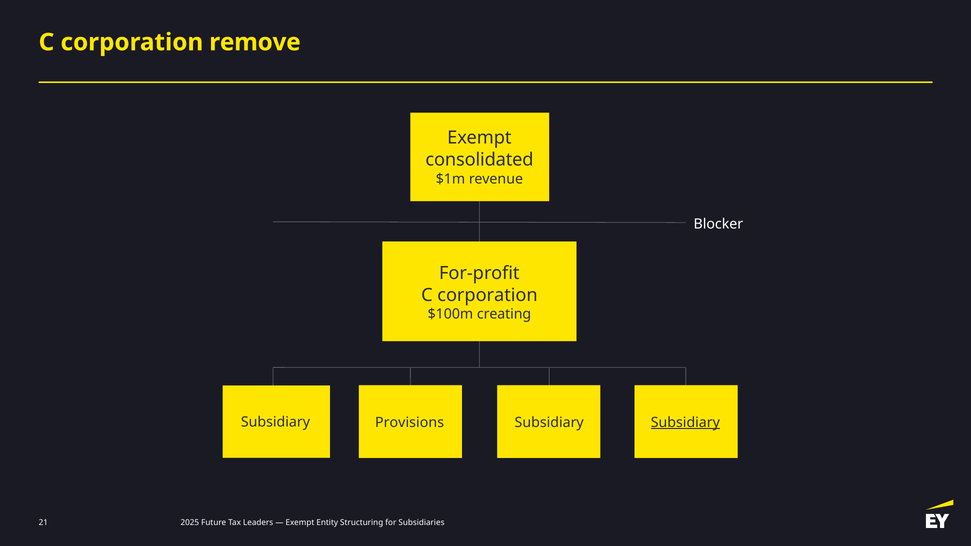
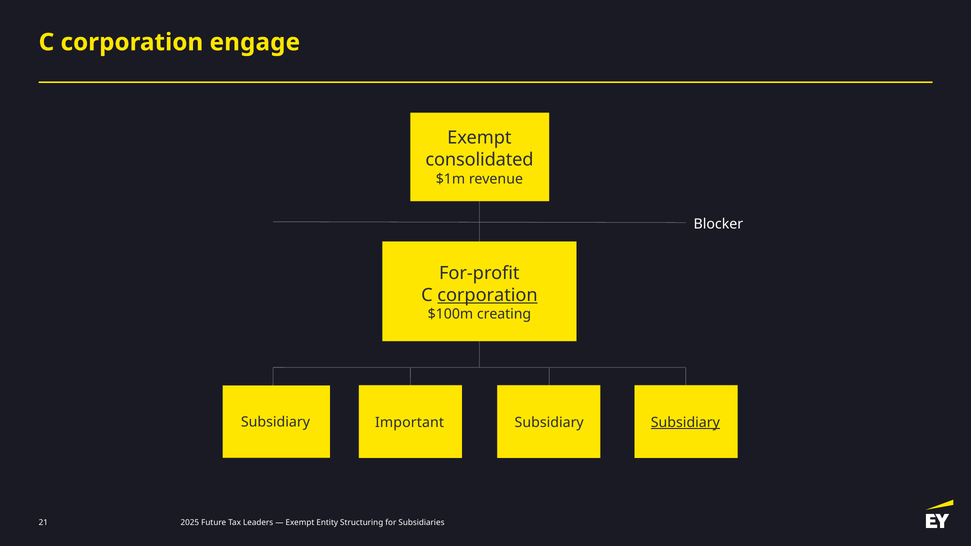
remove: remove -> engage (255, 42)
corporation underline: none -> present (488, 295)
Provisions: Provisions -> Important (410, 423)
